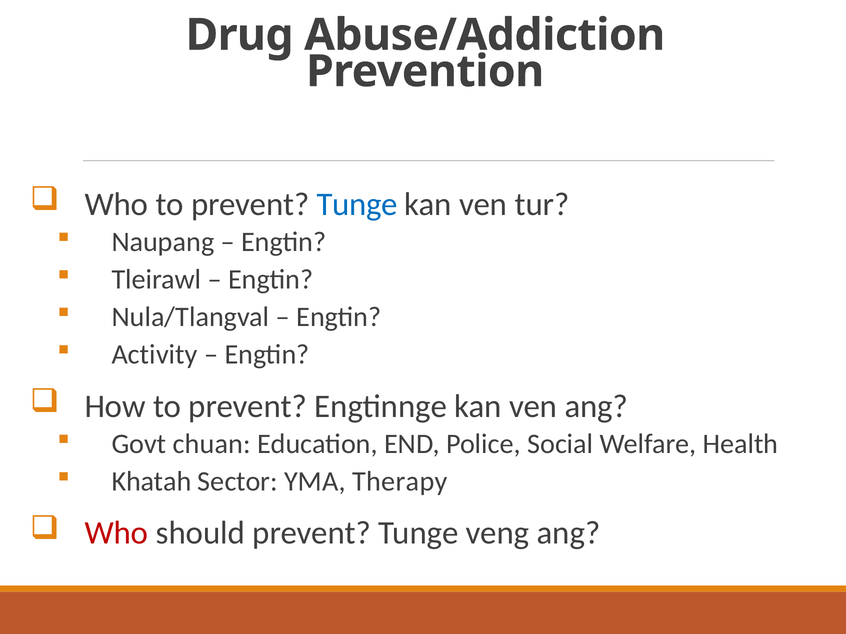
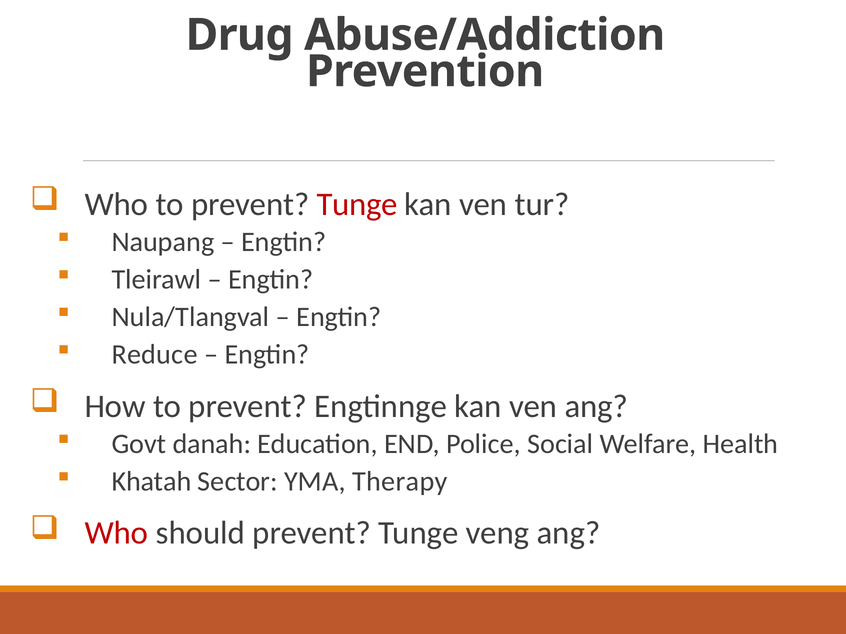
Tunge colour: blue -> red (357, 205)
Activity: Activity -> Reduce (155, 355)
chuan: chuan -> danah (212, 444)
